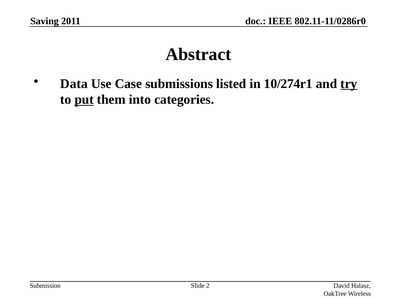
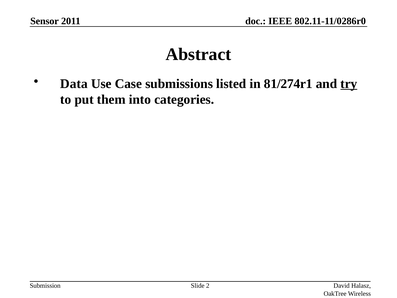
Saving: Saving -> Sensor (45, 21)
10/274r1: 10/274r1 -> 81/274r1 (288, 84)
put underline: present -> none (84, 100)
